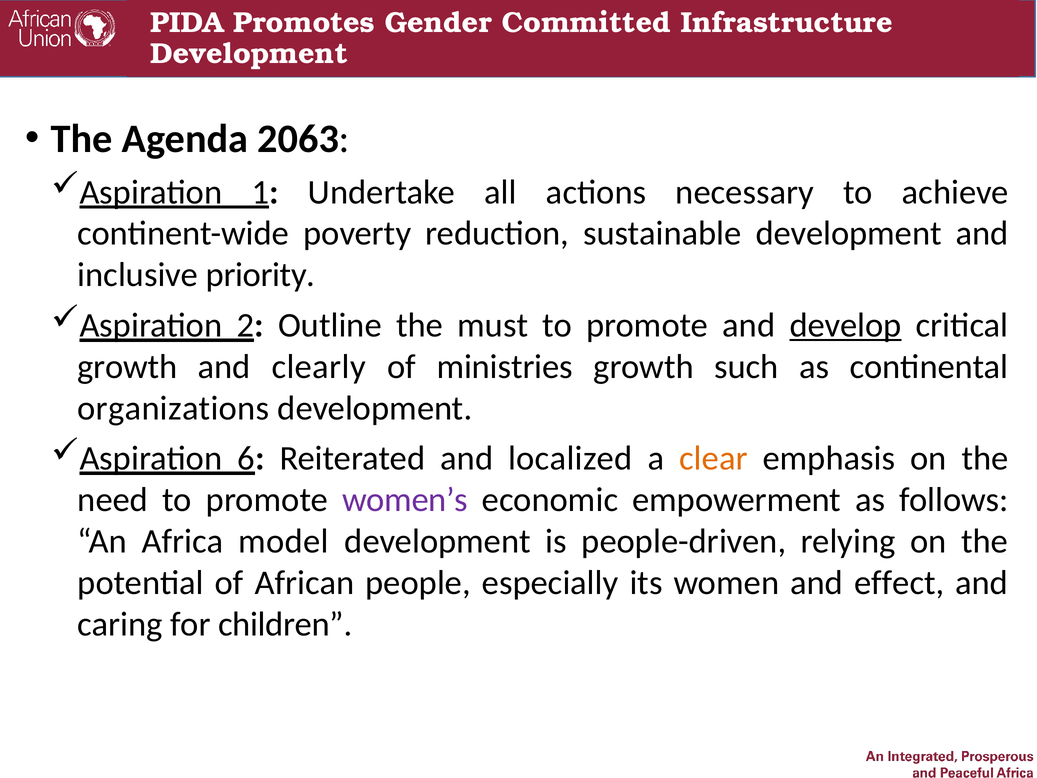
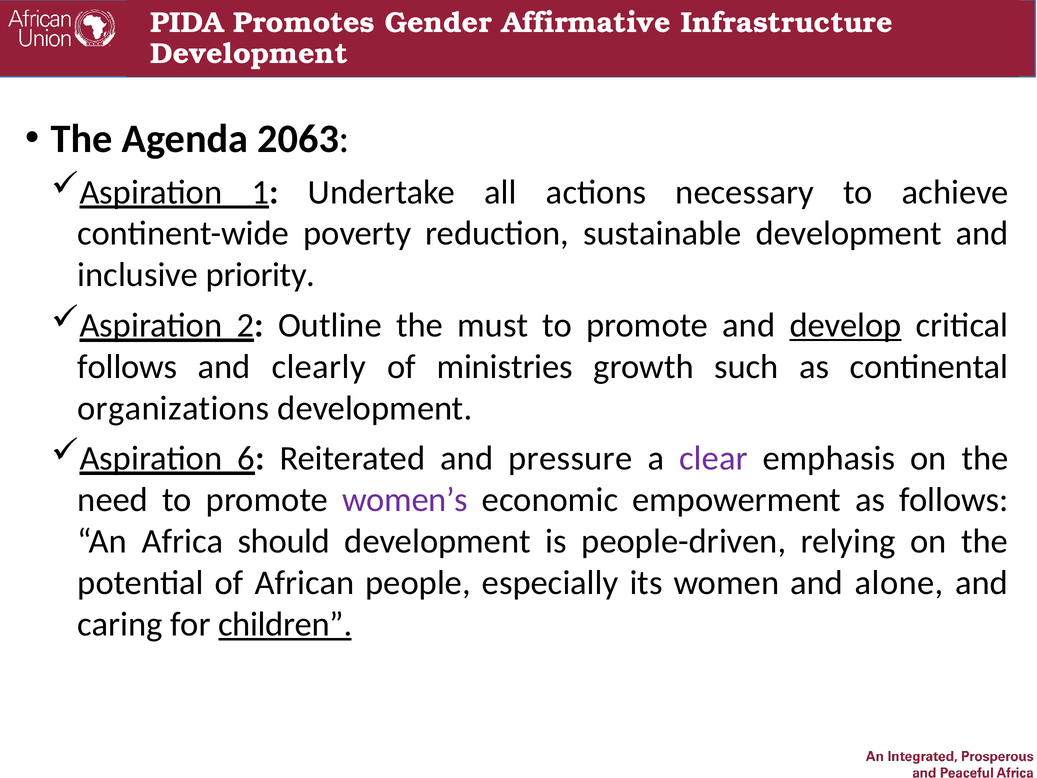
Committed: Committed -> Affirmative (586, 23)
growth: growth -> follows (127, 367)
localized: localized -> pressure (570, 458)
clear colour: orange -> purple (714, 458)
model: model -> should (284, 541)
effect: effect -> alone (899, 583)
children underline: none -> present (285, 624)
